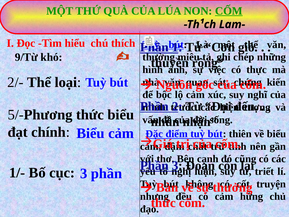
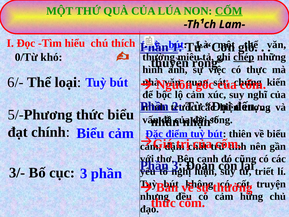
9/Từ: 9/Từ -> 0/Từ (26, 57)
chép underline: none -> present (244, 57)
2/-: 2/- -> 6/- (15, 82)
1/-: 1/- -> 3/- (17, 172)
